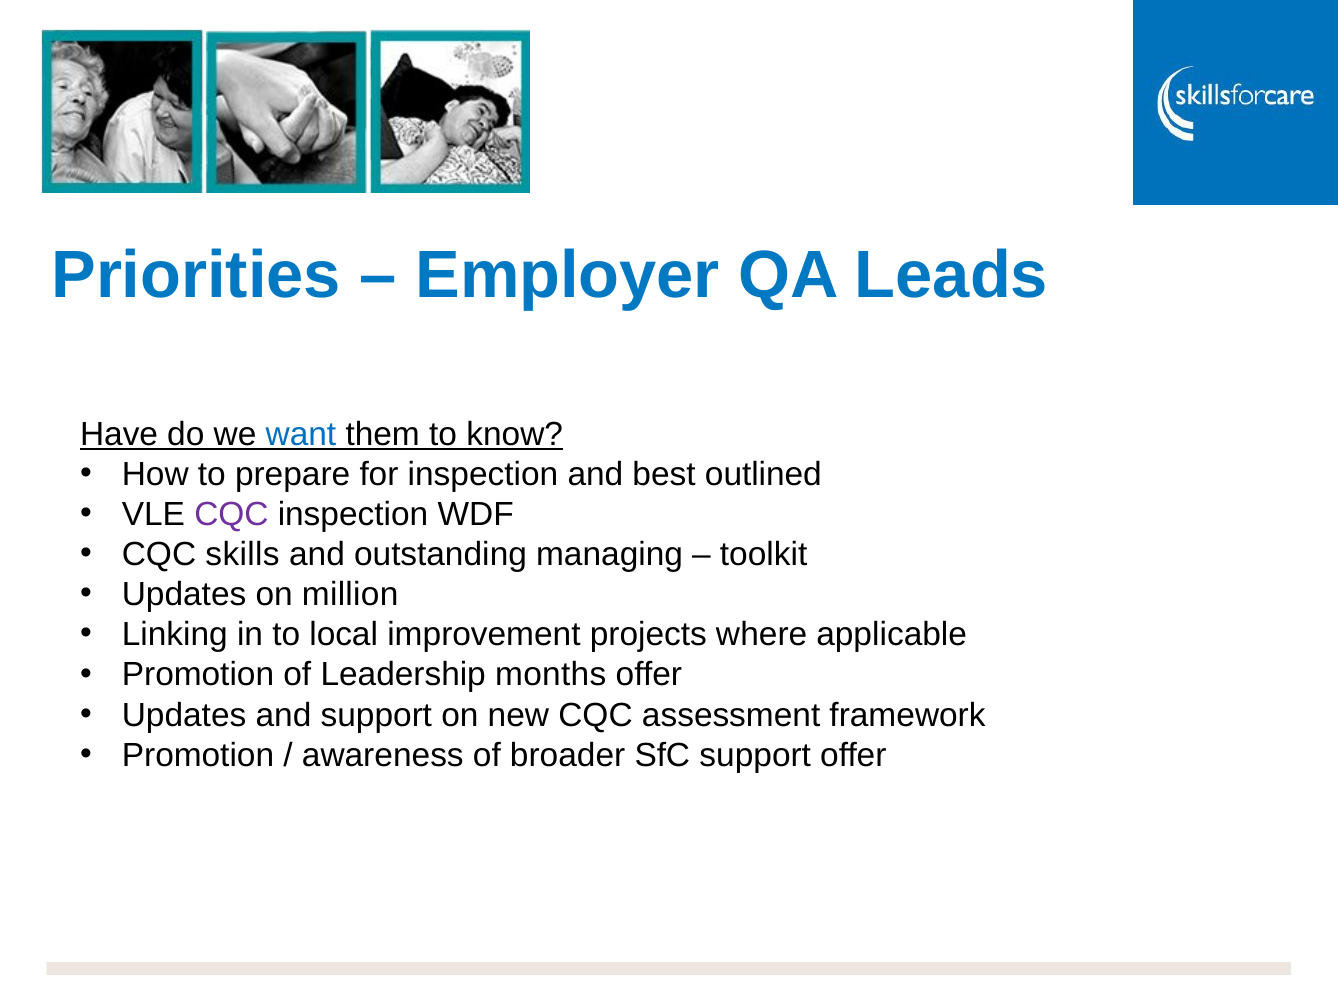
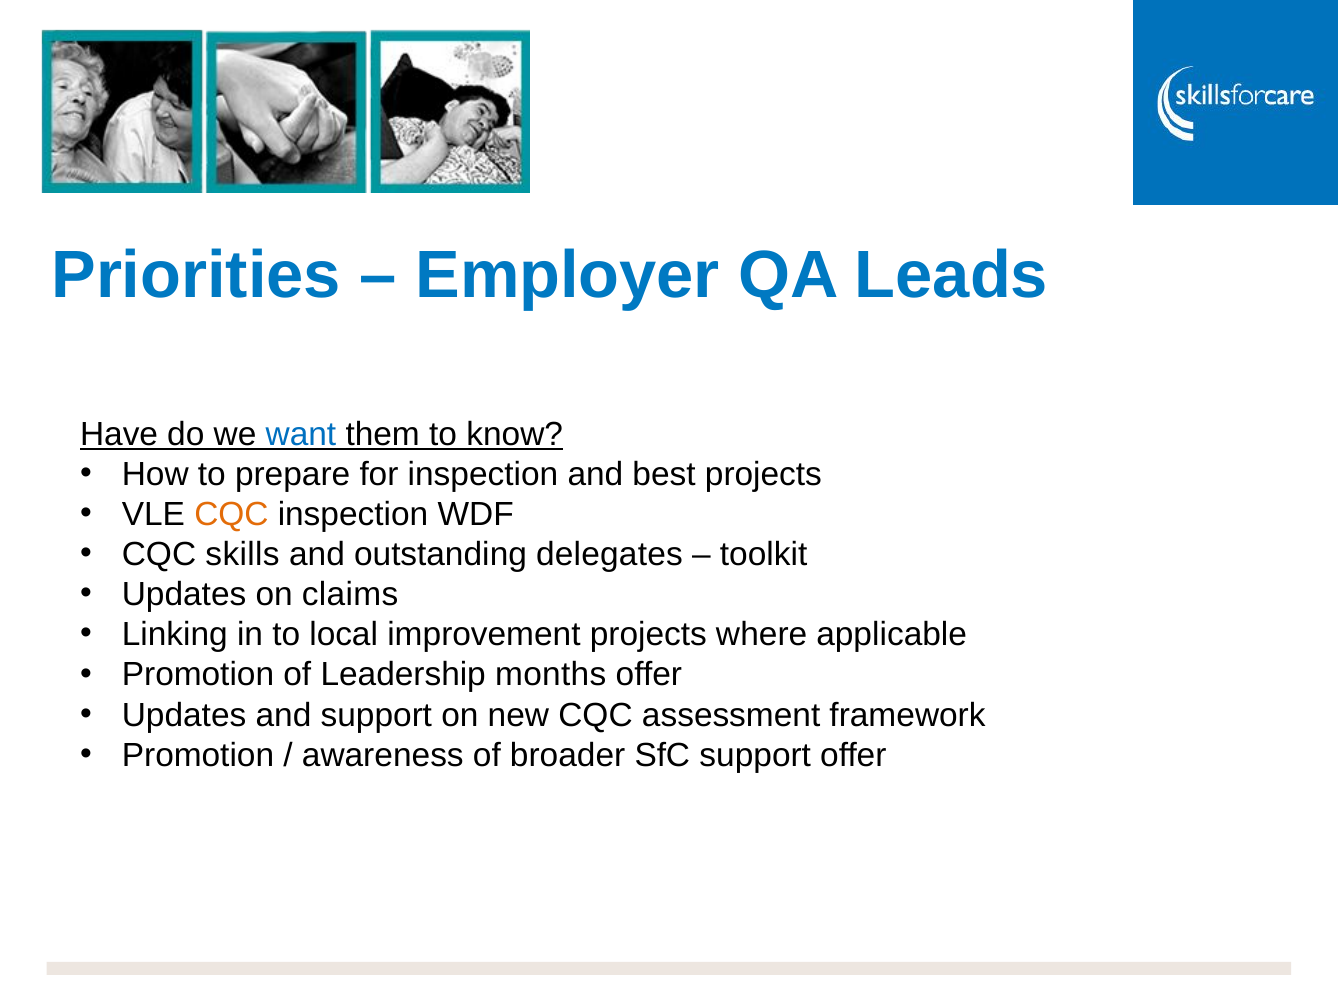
best outlined: outlined -> projects (763, 474)
CQC colour: purple -> orange (231, 515)
managing: managing -> delegates (609, 555)
million: million -> claims (350, 595)
